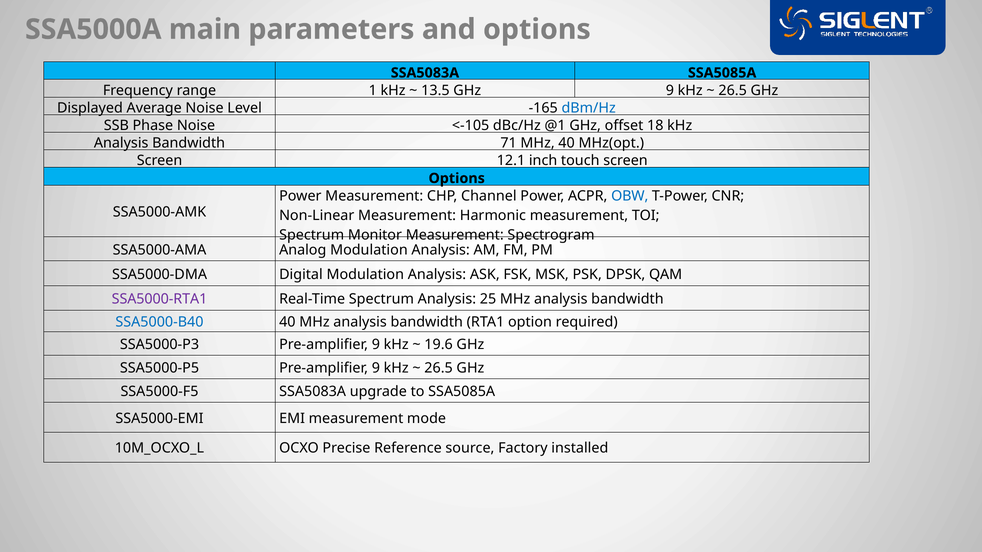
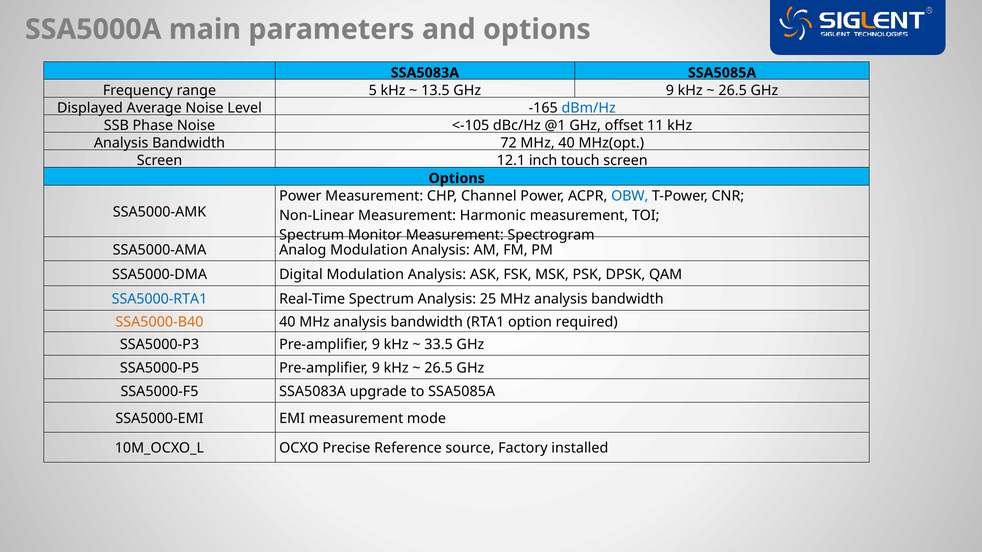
1: 1 -> 5 (373, 90)
18: 18 -> 11 (655, 126)
71: 71 -> 72 (509, 143)
SSA5000-RTA1 colour: purple -> blue (160, 299)
SSA5000-B40 colour: blue -> orange (159, 322)
19.6: 19.6 -> 33.5 (439, 345)
